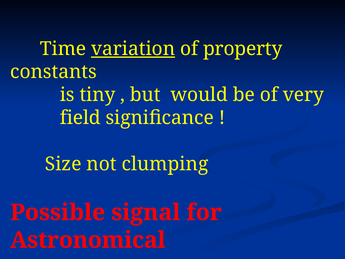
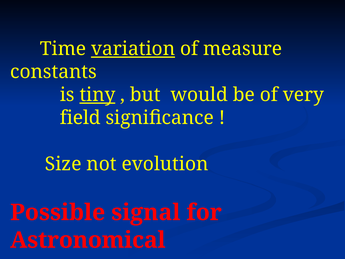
property: property -> measure (243, 49)
tiny underline: none -> present (97, 95)
clumping: clumping -> evolution (165, 164)
